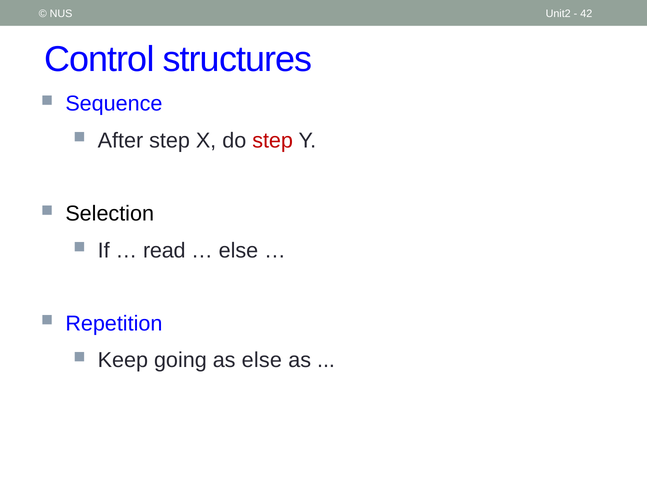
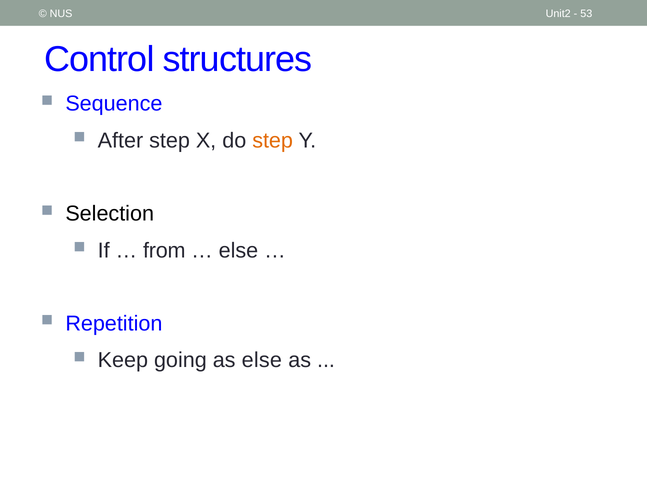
42: 42 -> 53 (586, 14)
step colour: red -> orange (273, 141)
read: read -> from (164, 251)
